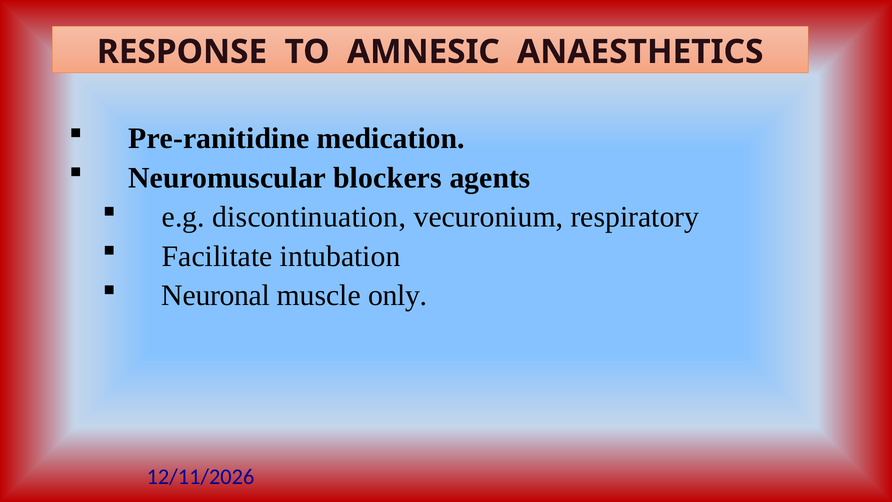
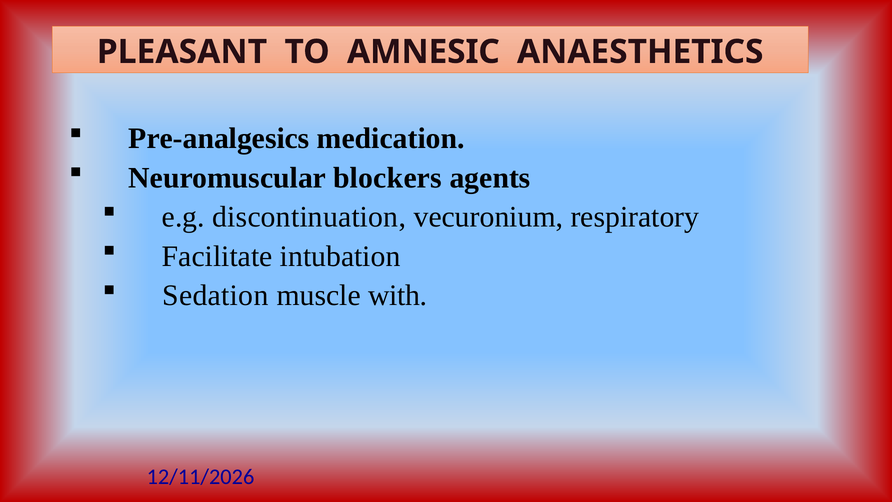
RESPONSE: RESPONSE -> PLEASANT (182, 52)
Pre-ranitidine: Pre-ranitidine -> Pre-analgesics (219, 139)
Neuronal: Neuronal -> Sedation (215, 296)
only: only -> with (398, 296)
